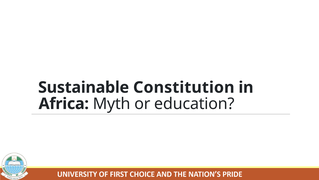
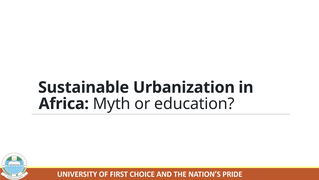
Constitution: Constitution -> Urbanization (184, 87)
